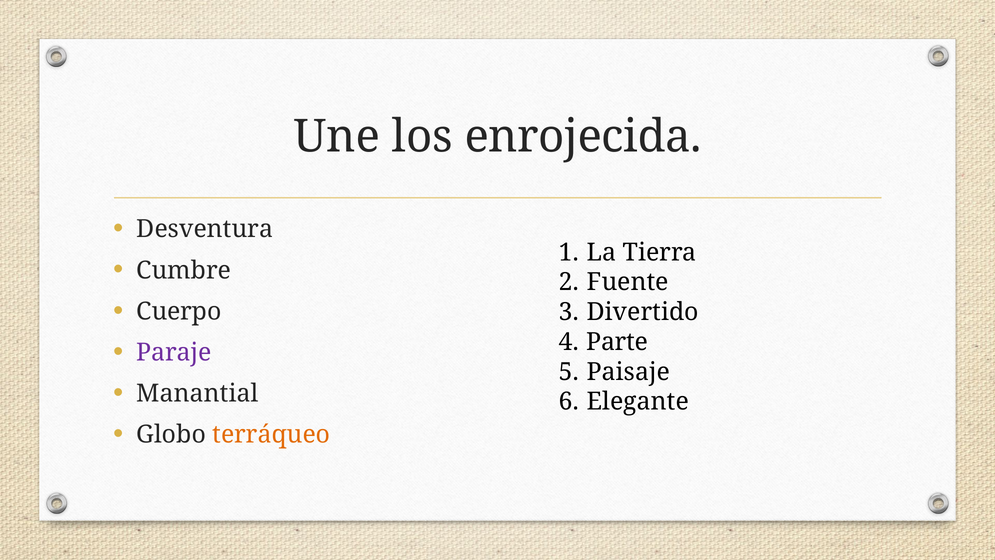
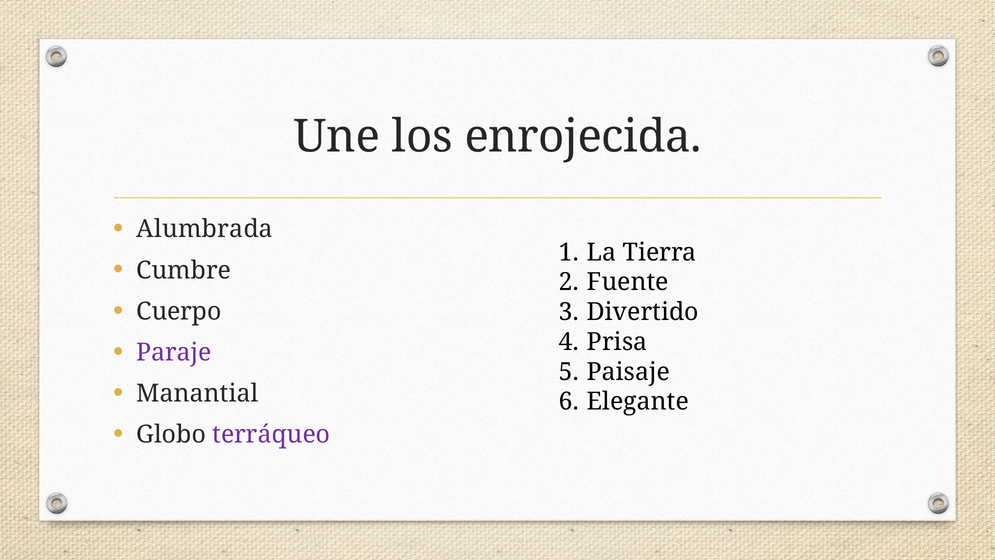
Desventura: Desventura -> Alumbrada (205, 229)
Parte: Parte -> Prisa (617, 342)
terráqueo colour: orange -> purple (271, 434)
